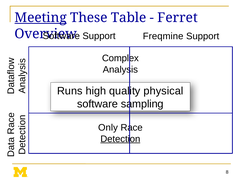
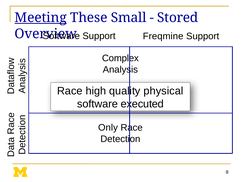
Table: Table -> Small (129, 18)
Ferret: Ferret -> Stored (178, 18)
Runs: Runs -> Race (70, 91)
sampling: sampling -> executed (142, 104)
Detection underline: present -> none (120, 139)
